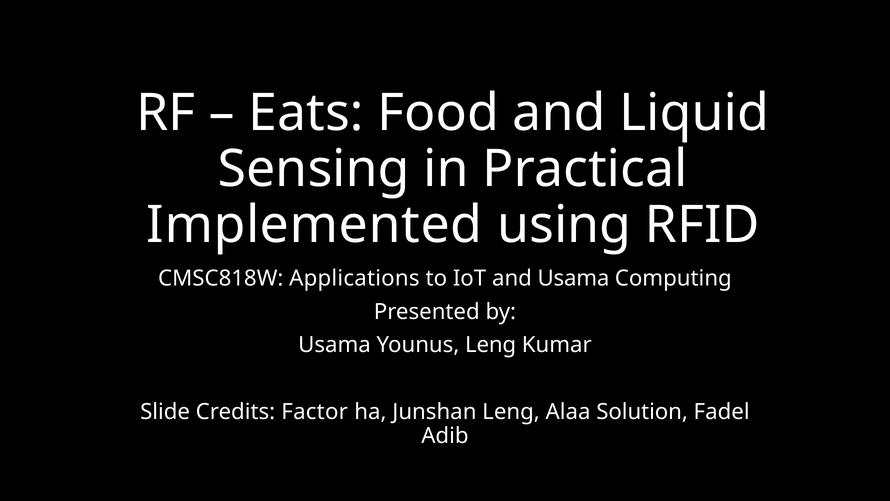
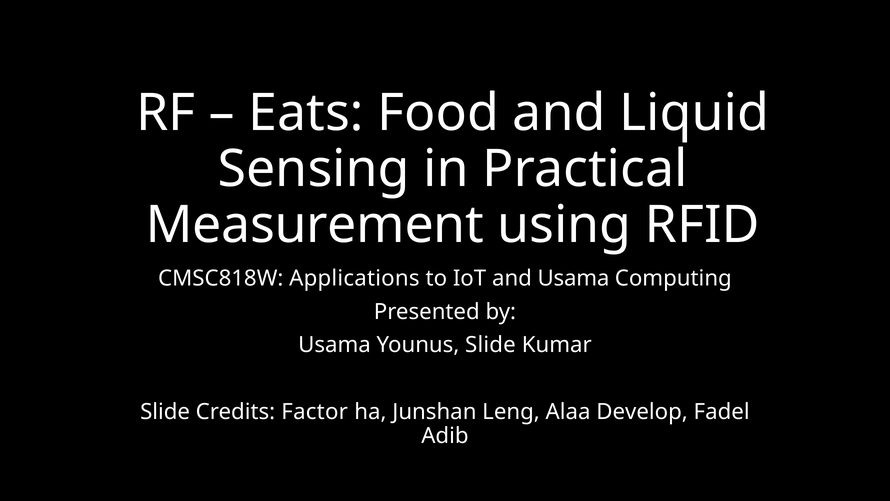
Implemented: Implemented -> Measurement (315, 225)
Younus Leng: Leng -> Slide (490, 345)
Solution: Solution -> Develop (642, 411)
